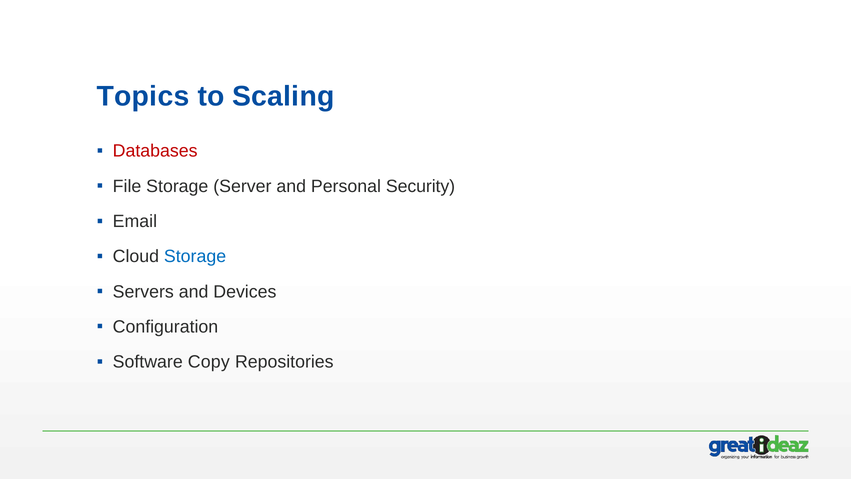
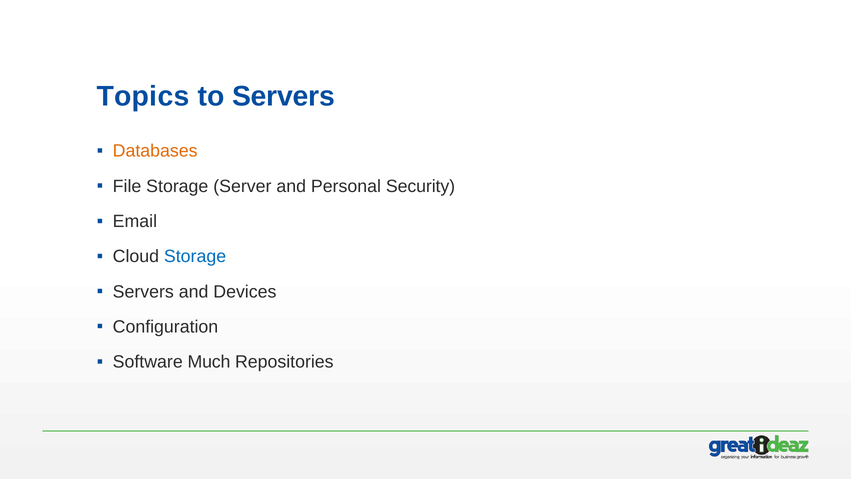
to Scaling: Scaling -> Servers (284, 96)
Databases colour: red -> orange (155, 151)
Copy: Copy -> Much (209, 362)
